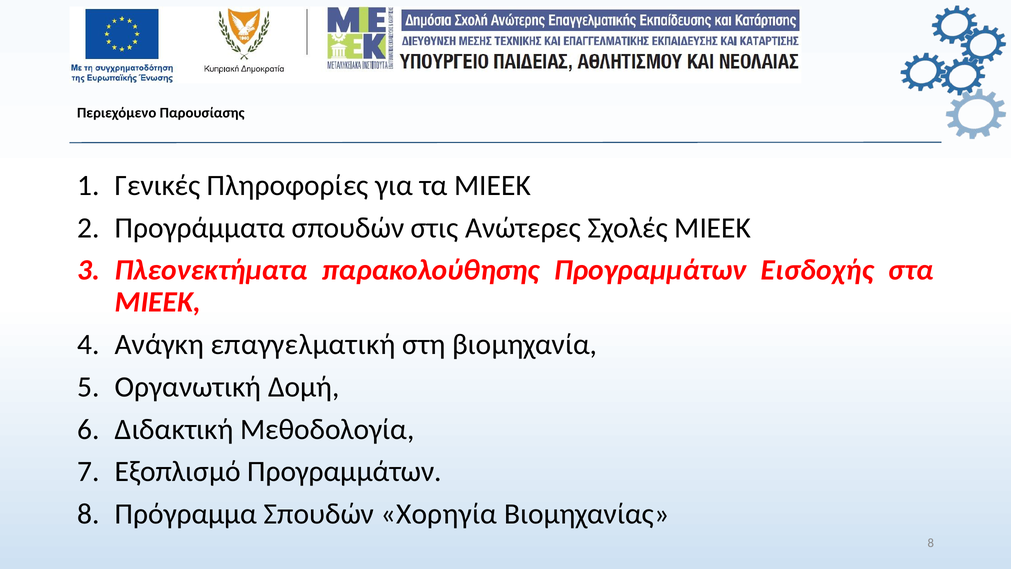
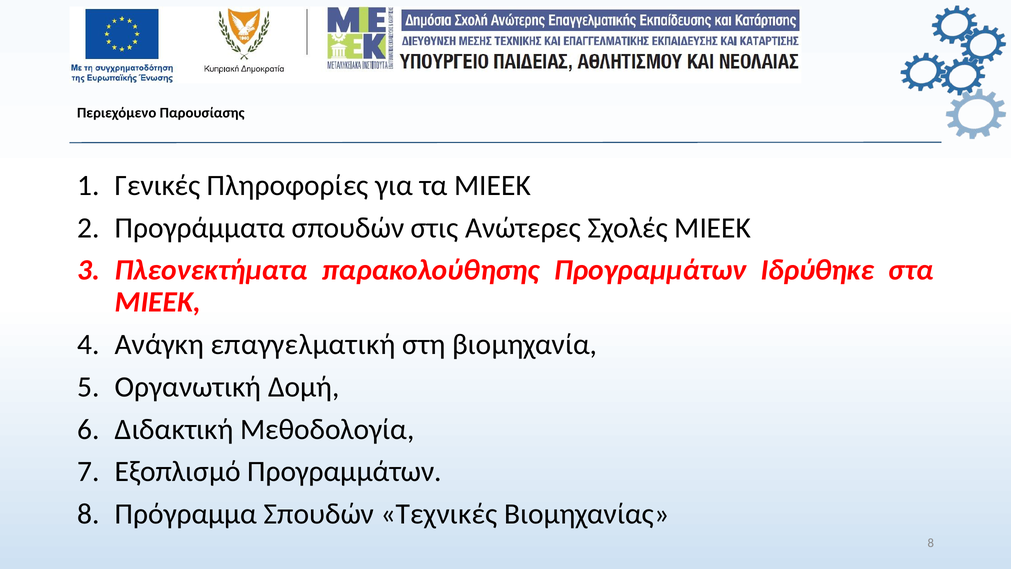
Εισδοχής: Εισδοχής -> Ιδρύθηκε (817, 270)
Χορηγία: Χορηγία -> Τεχνικές (439, 514)
